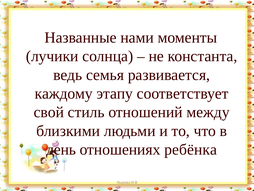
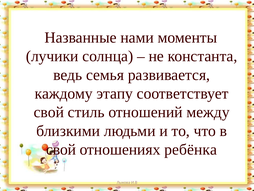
день: день -> свой (61, 149)
